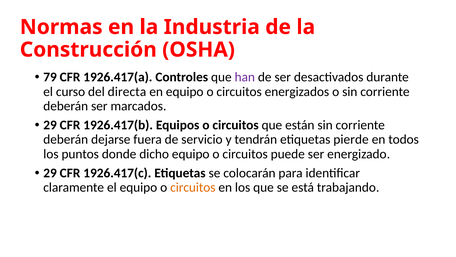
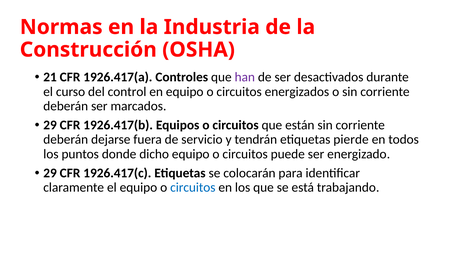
79: 79 -> 21 (50, 77)
directa: directa -> control (127, 91)
circuitos colour: orange -> blue (193, 187)
